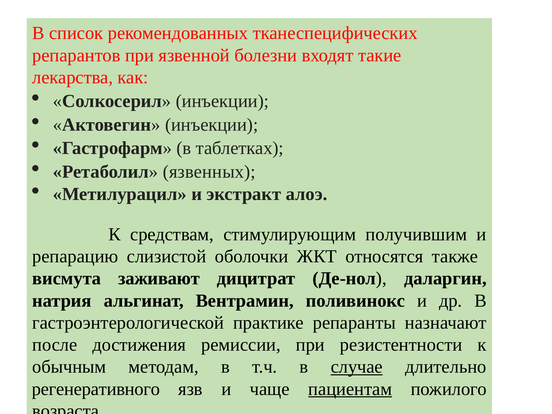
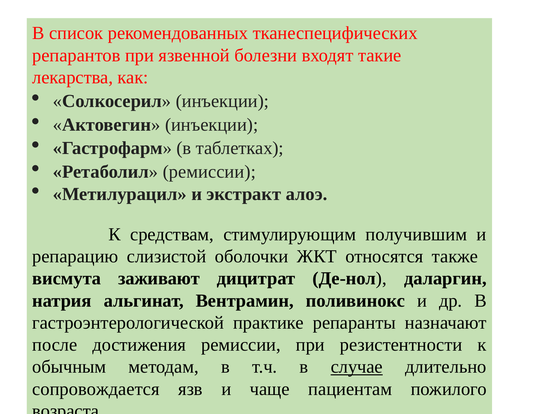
Ретаболил язвенных: язвенных -> ремиссии (209, 172)
регенеративного: регенеративного -> сопровождается (96, 389)
пациентам underline: present -> none (350, 389)
